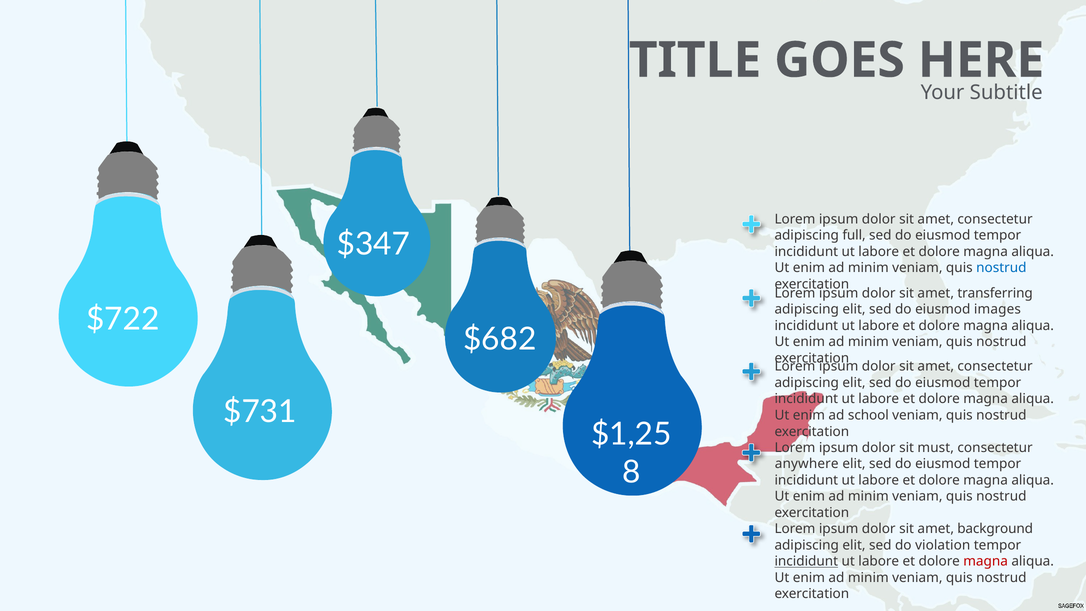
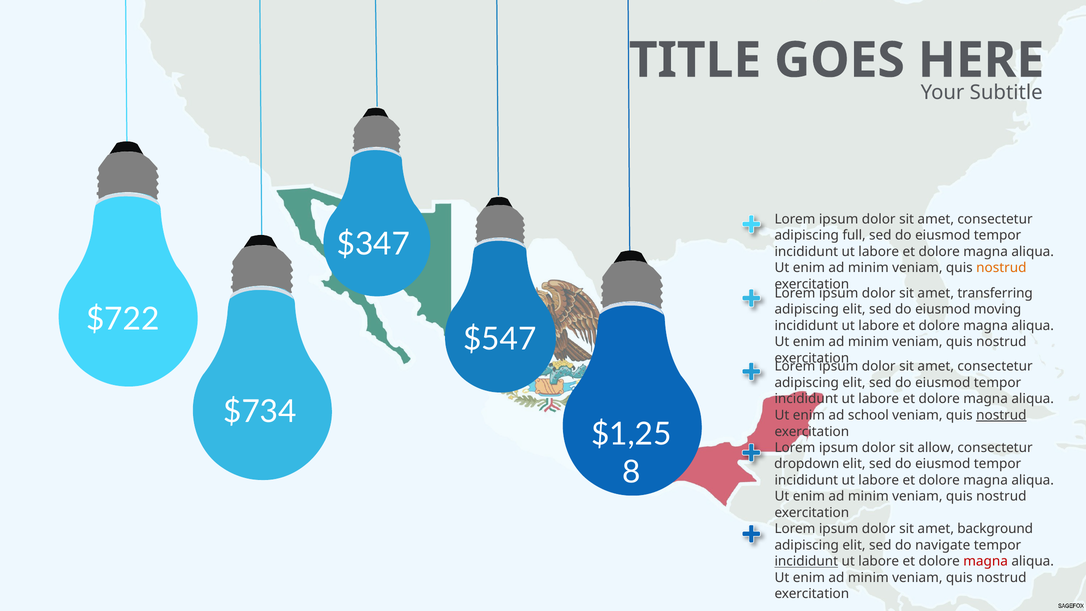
nostrud colour: blue -> orange (1001, 268)
images: images -> moving (998, 309)
$682: $682 -> $547 (500, 339)
$731: $731 -> $734 (260, 412)
nostrud underline: none -> present (1001, 415)
must: must -> allow (936, 448)
anywhere: anywhere -> dropdown (807, 464)
violation: violation -> navigate (943, 545)
